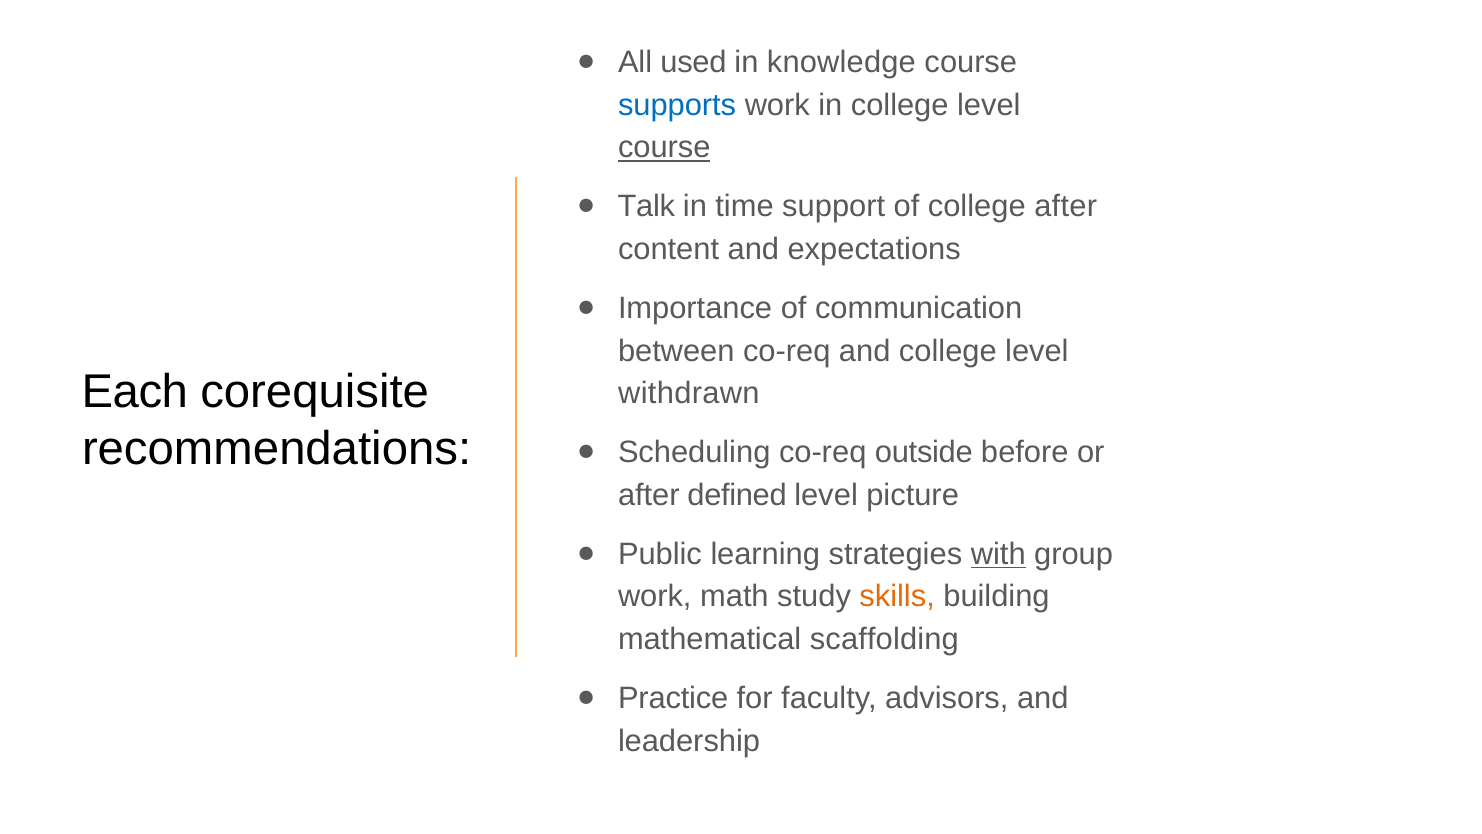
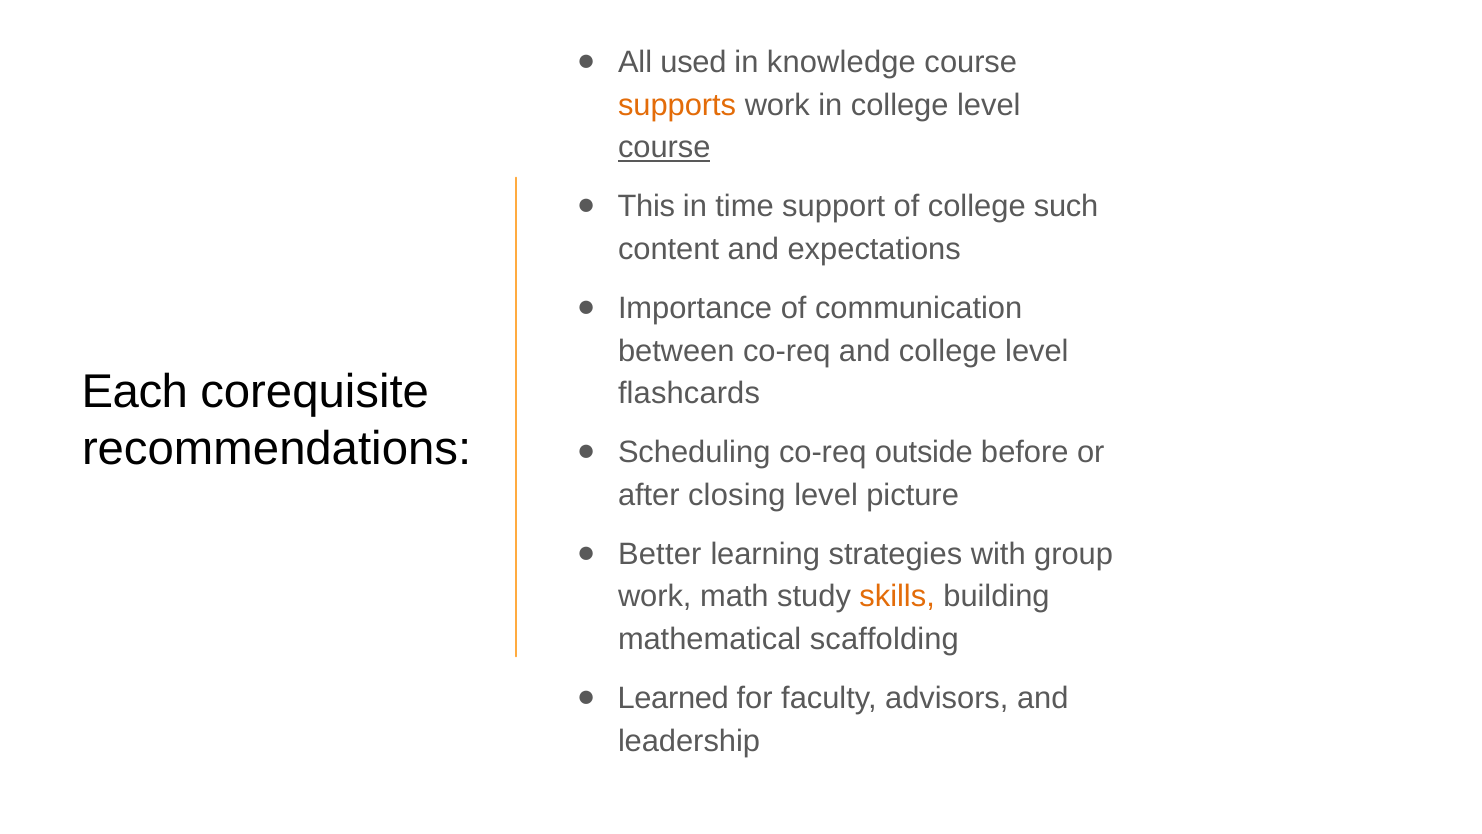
supports colour: blue -> orange (677, 105)
Talk: Talk -> This (646, 206)
college after: after -> such (1066, 206)
withdrawn: withdrawn -> flashcards (689, 393)
defined: defined -> closing (737, 495)
Public: Public -> Better (660, 554)
with underline: present -> none (998, 554)
Practice: Practice -> Learned (673, 698)
